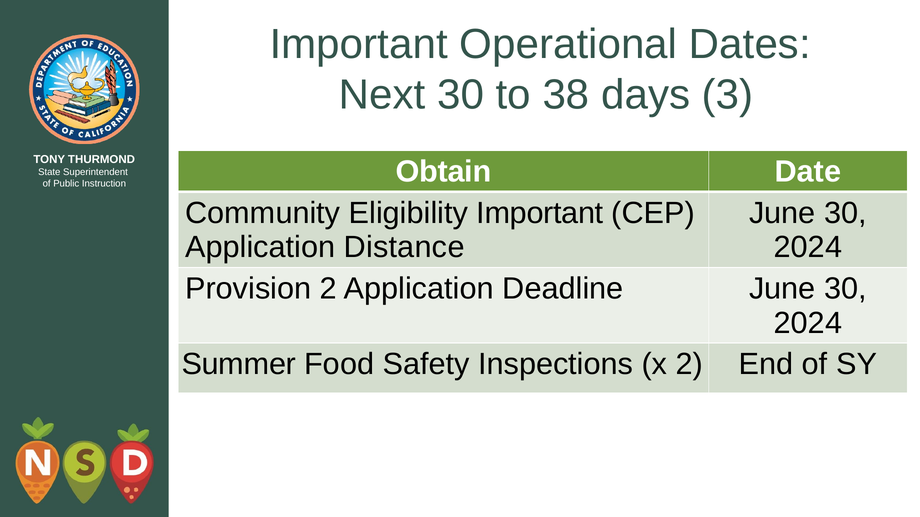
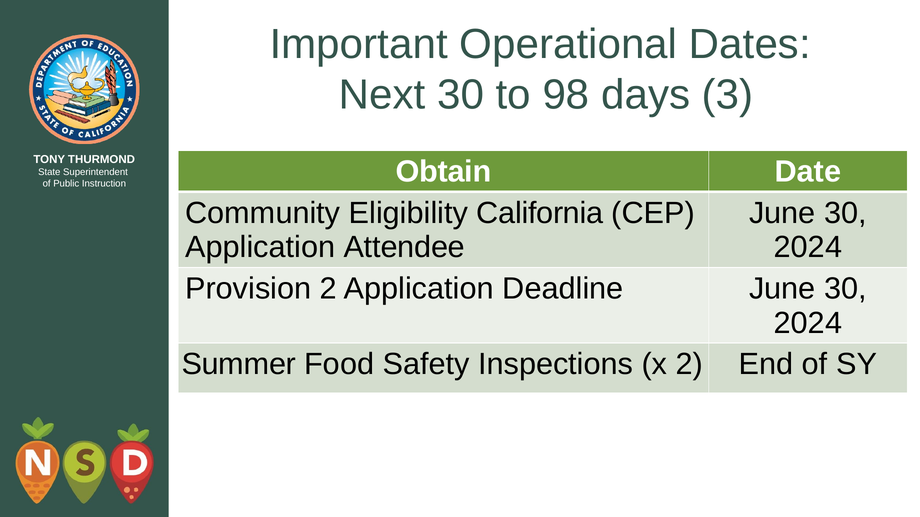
38: 38 -> 98 (566, 95)
Eligibility Important: Important -> California (540, 213)
Distance: Distance -> Attendee (404, 248)
